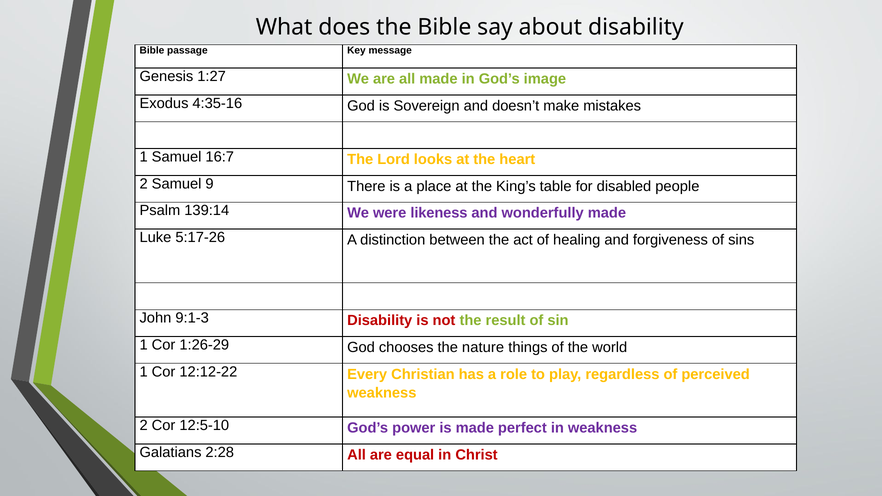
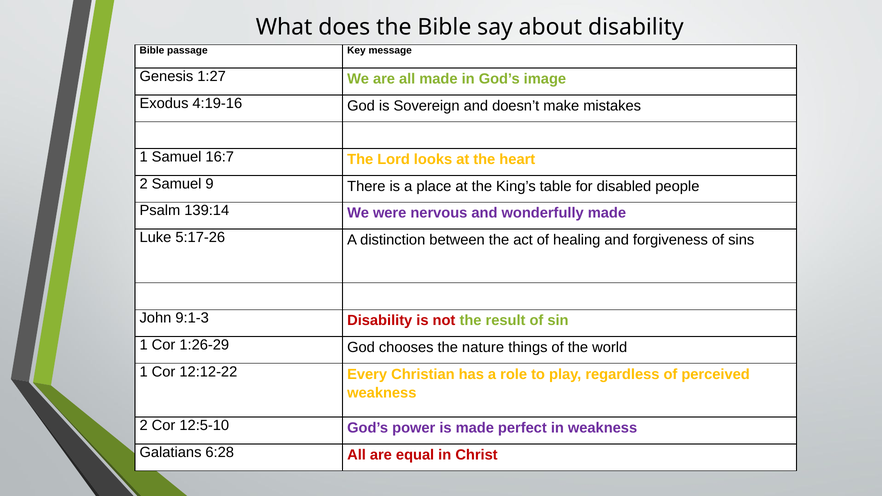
4:35-16: 4:35-16 -> 4:19-16 (217, 103)
likeness: likeness -> nervous (439, 213)
2:28: 2:28 -> 6:28 (220, 452)
